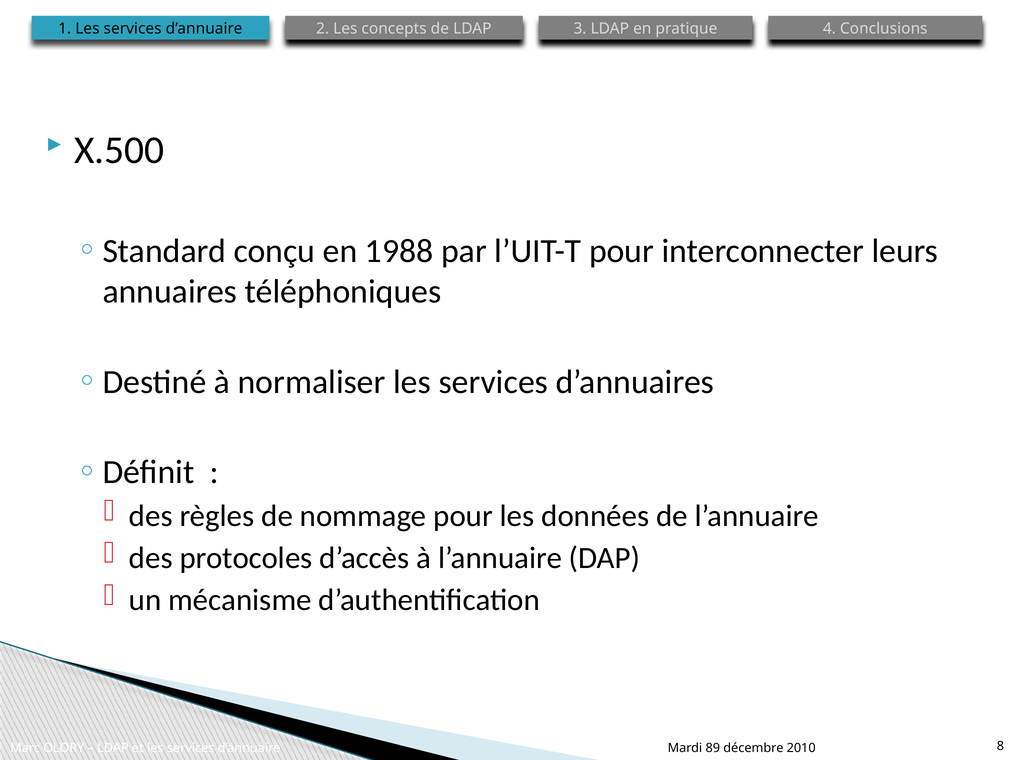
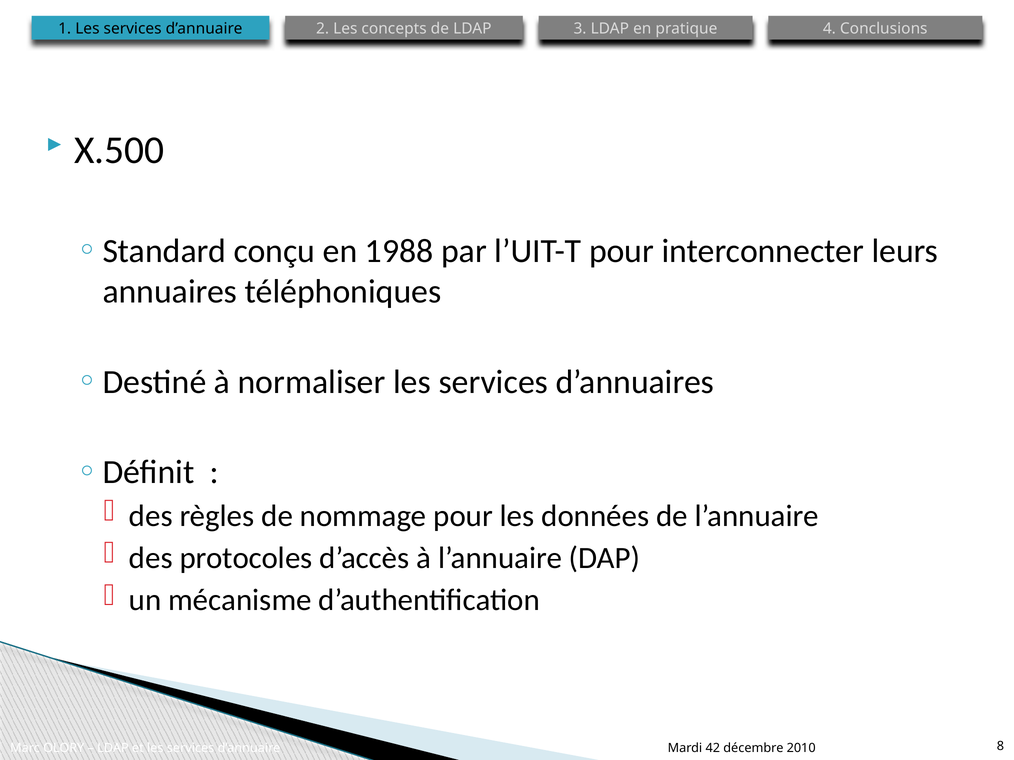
89: 89 -> 42 (713, 749)
